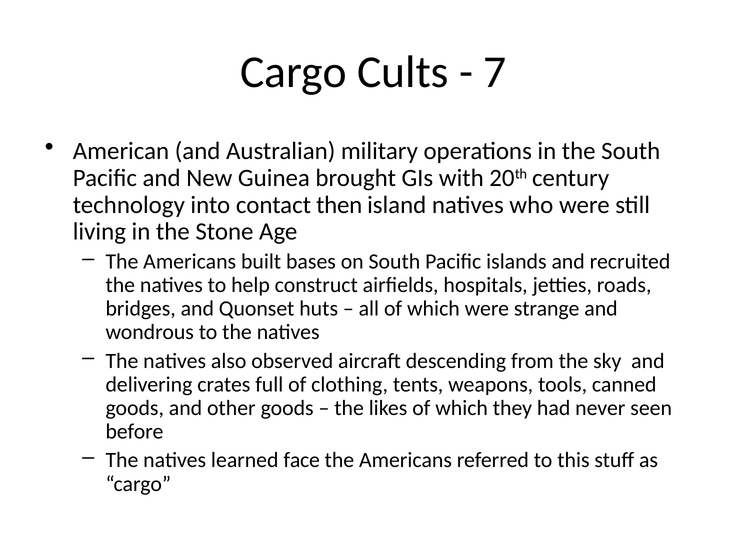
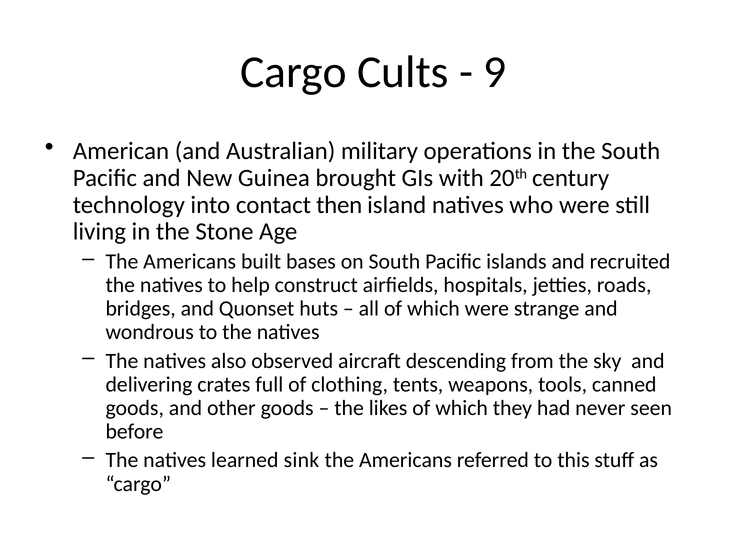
7: 7 -> 9 (495, 72)
face: face -> sink (301, 461)
